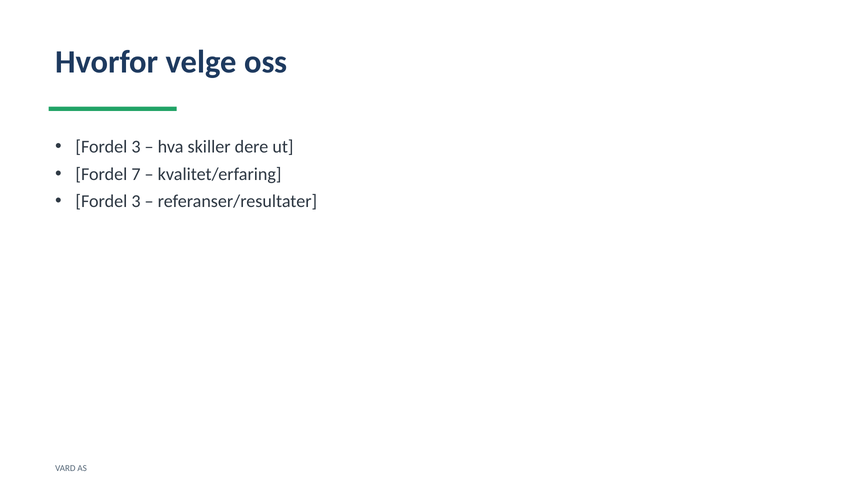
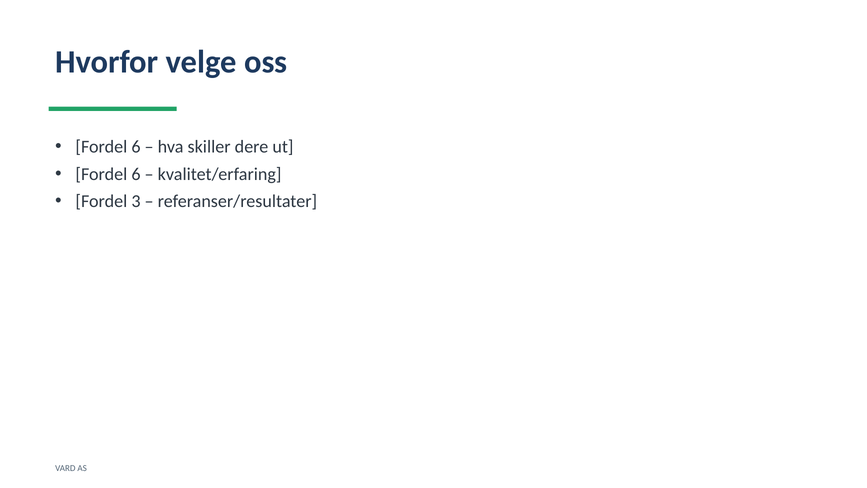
3: 3 -> 6 (136, 147)
7: 7 -> 6 (136, 174)
